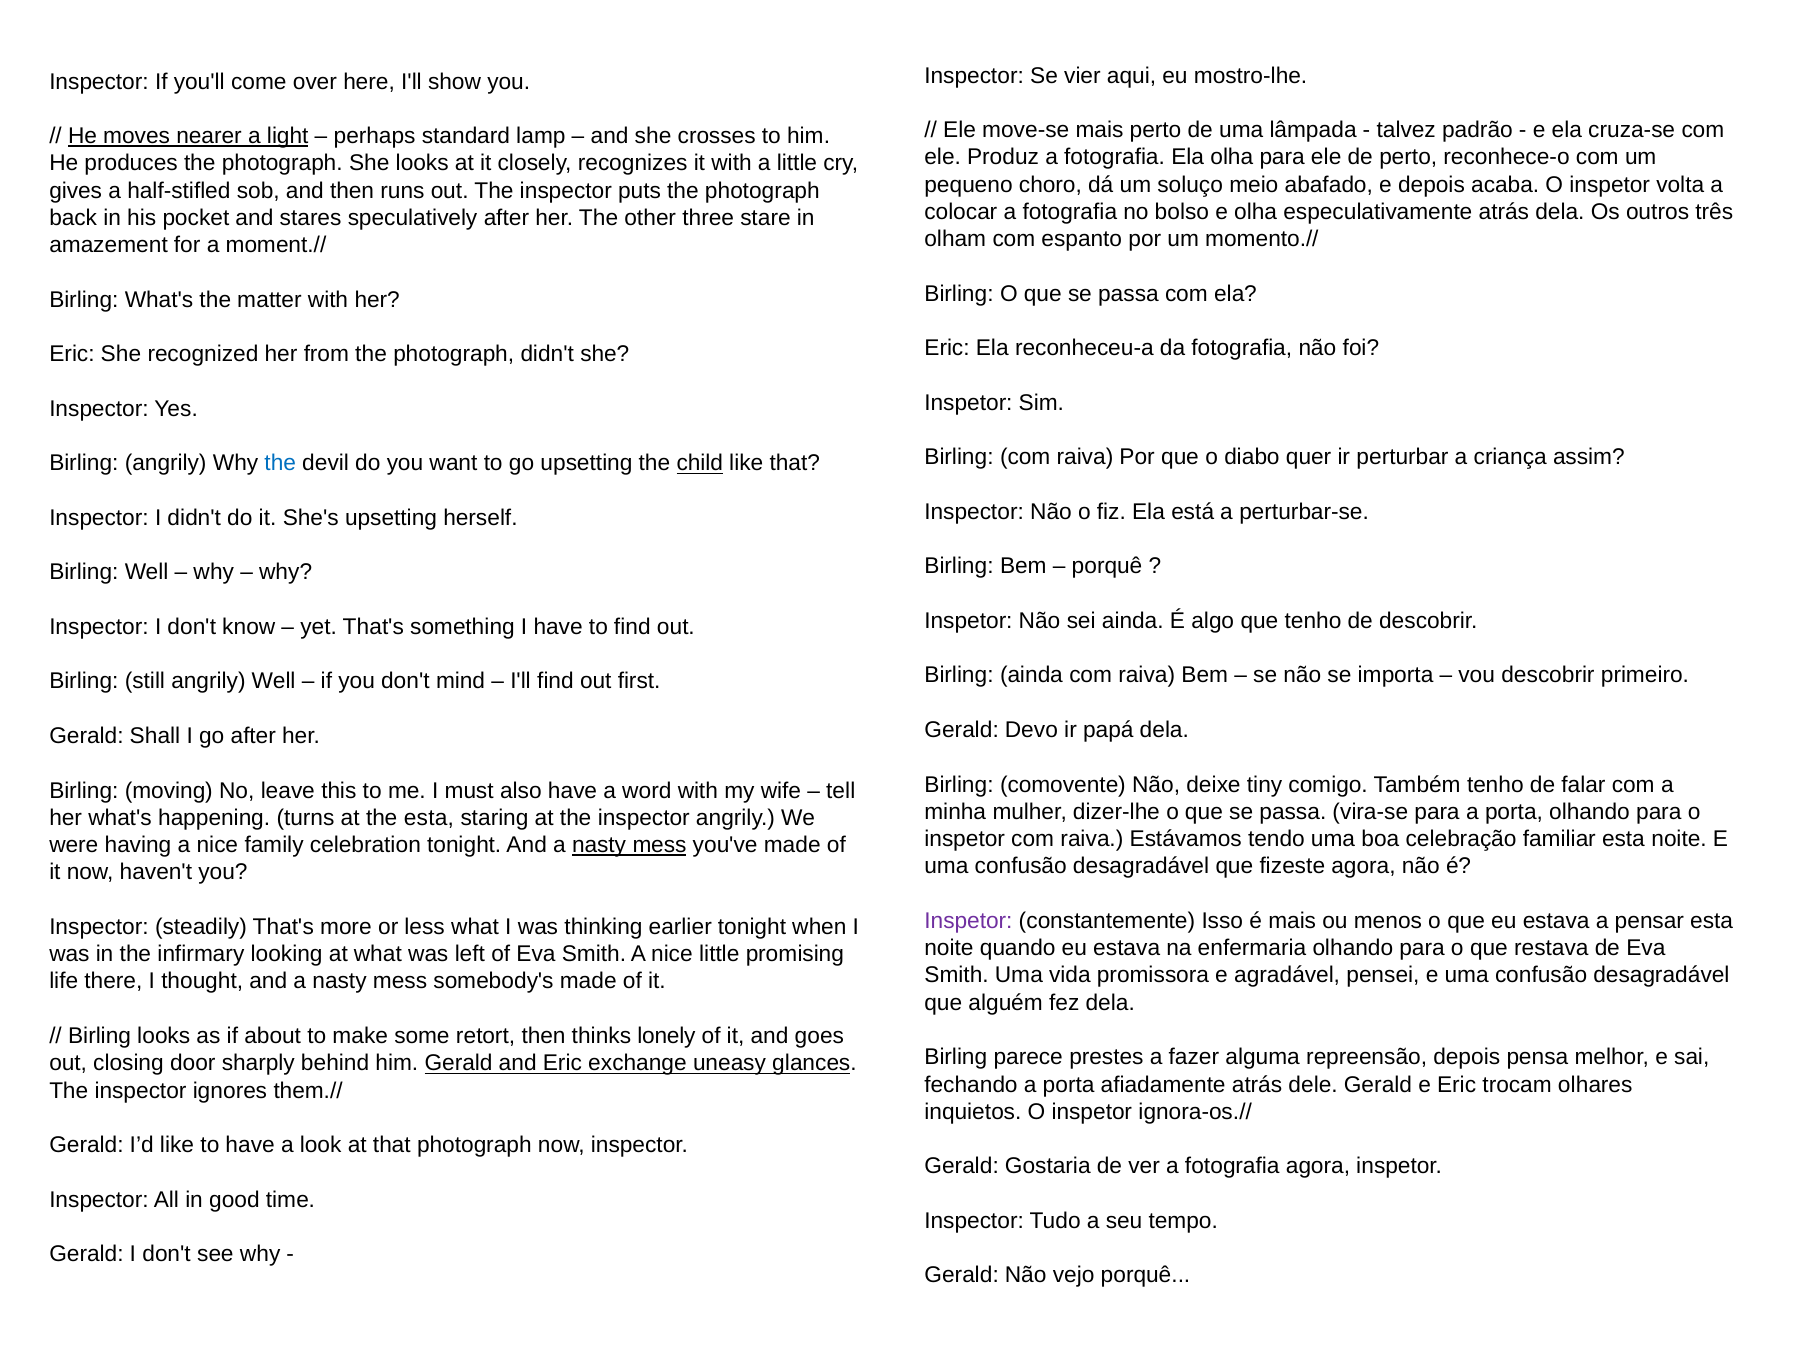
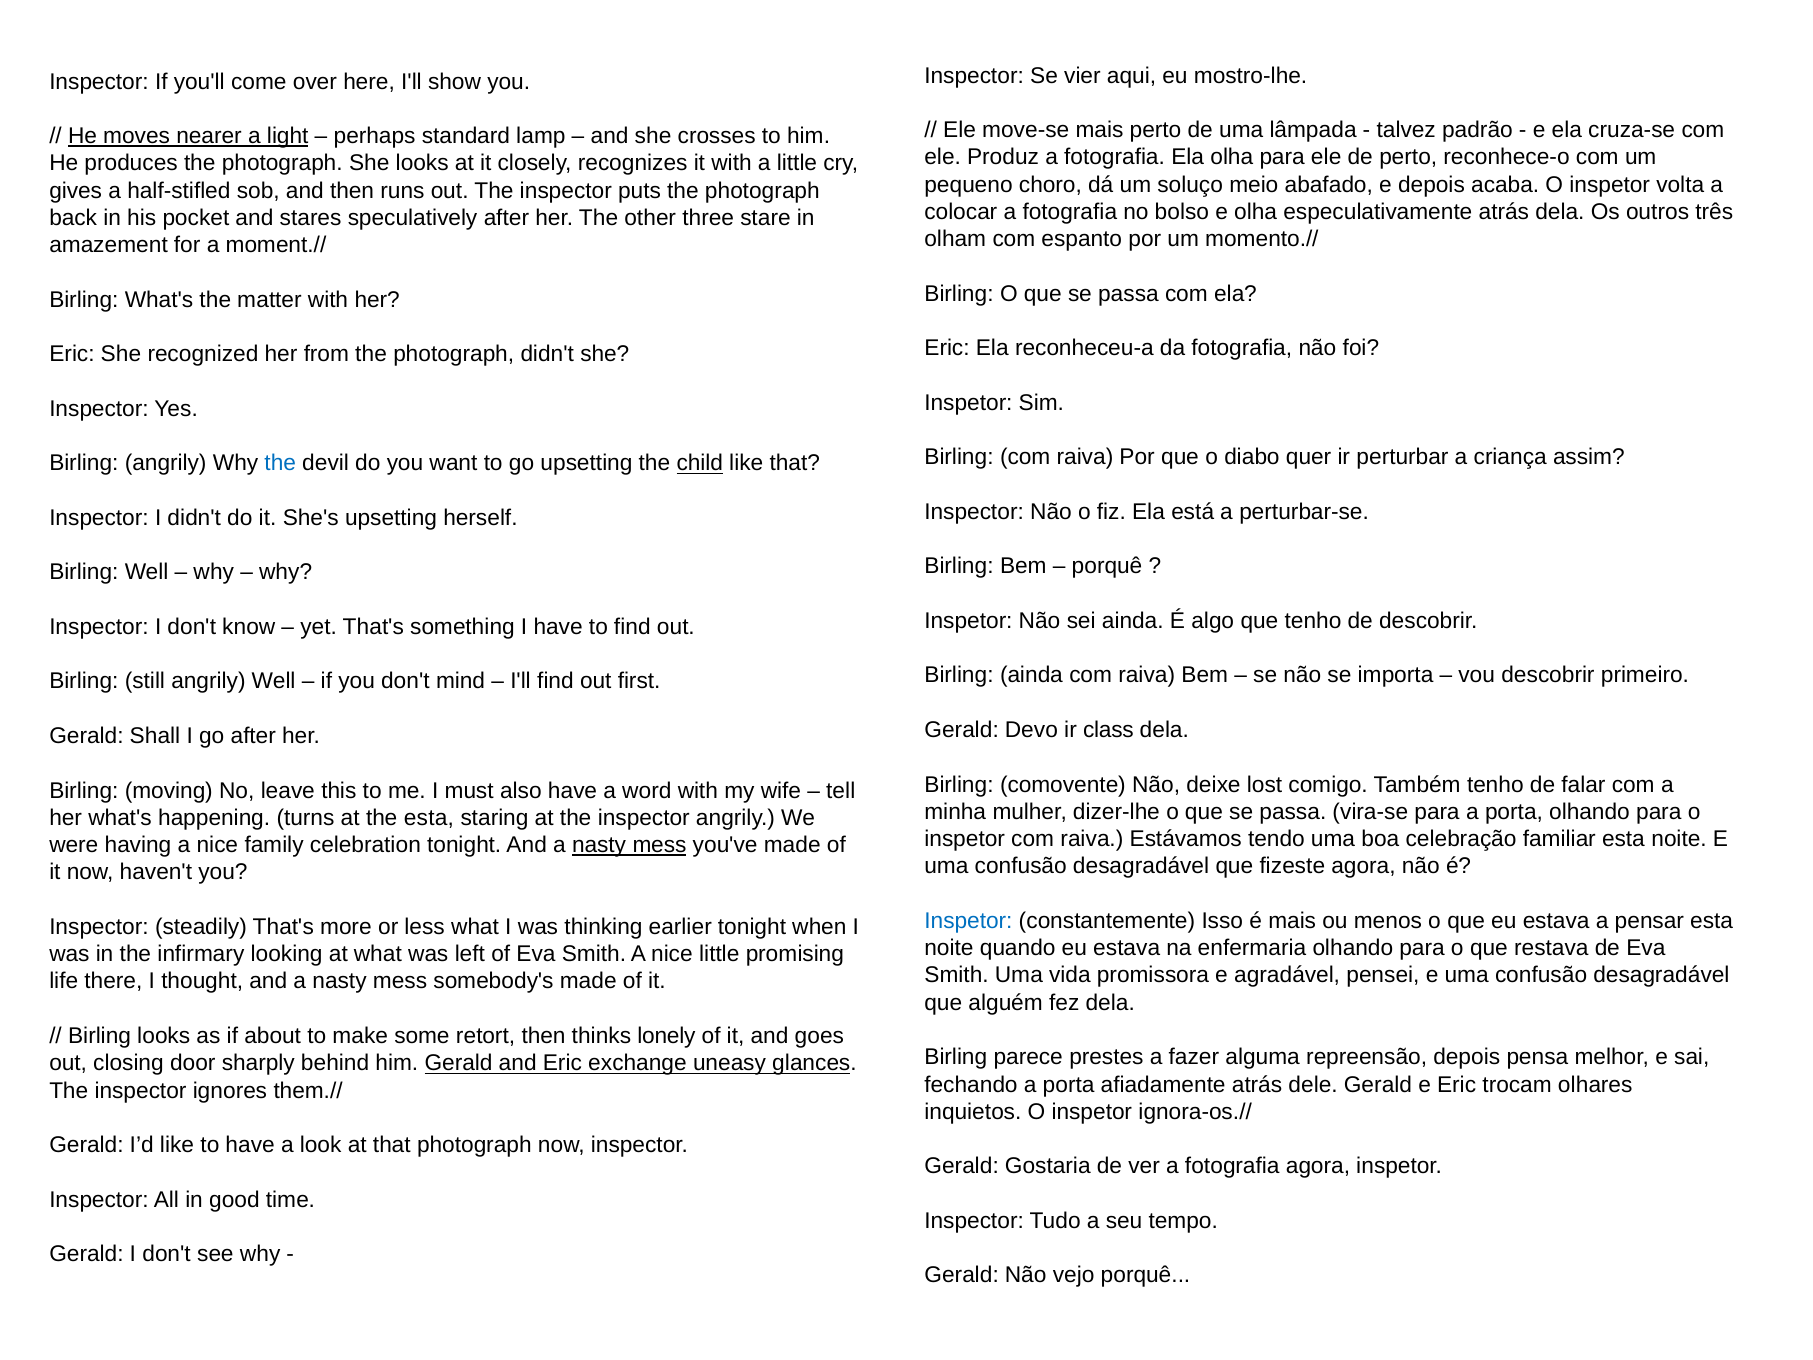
papá: papá -> class (1108, 730)
tiny: tiny -> lost (1265, 784)
Inspetor colour: purple -> blue (968, 921)
